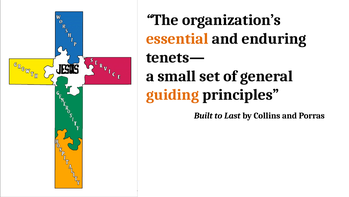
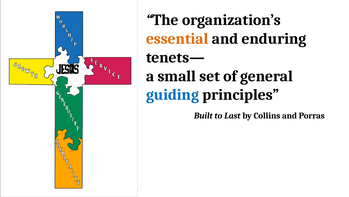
guiding colour: orange -> blue (172, 94)
